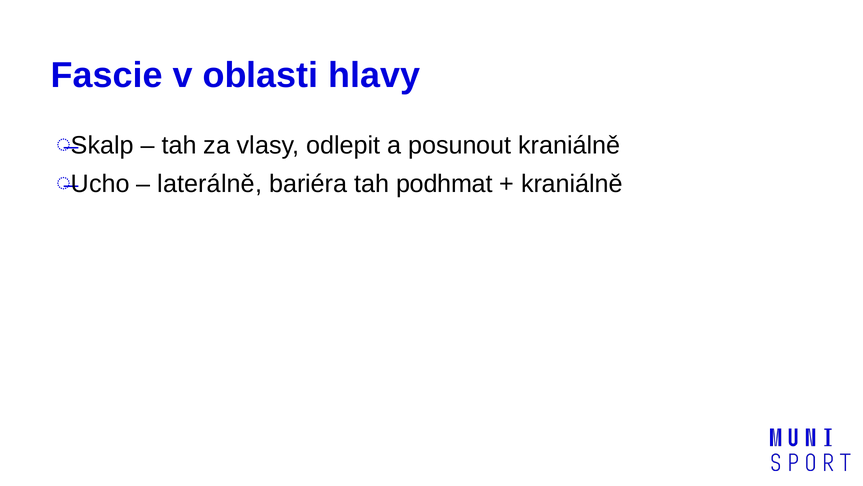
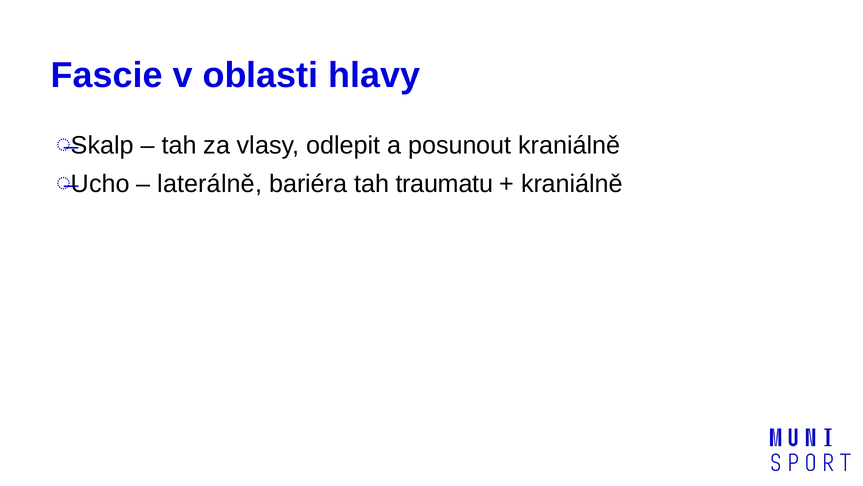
podhmat: podhmat -> traumatu (444, 184)
